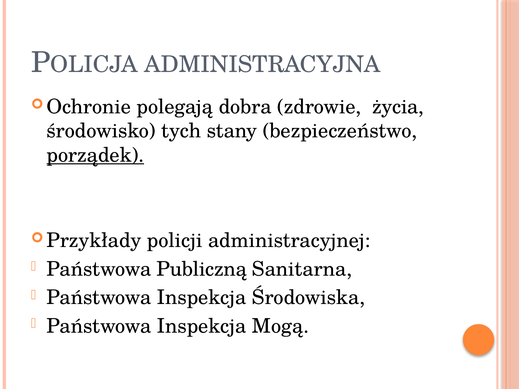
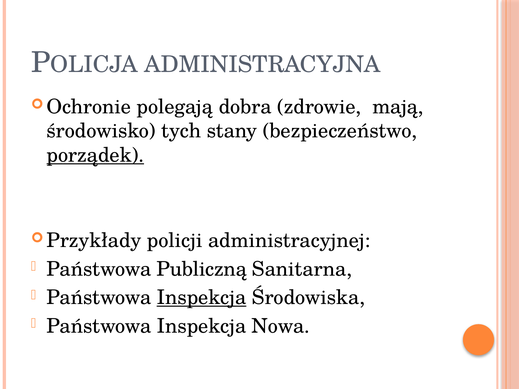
życia: życia -> mają (398, 107)
Inspekcja underline: none -> present (202, 298)
Mogą: Mogą -> Nowa (281, 326)
